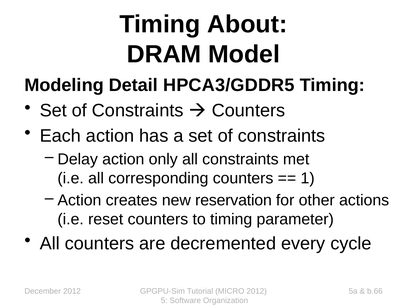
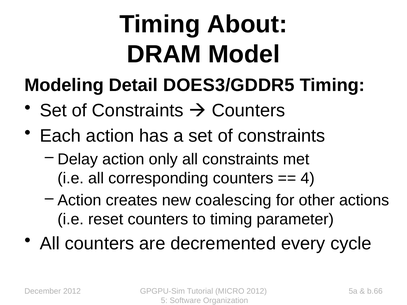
HPCA3/GDDR5: HPCA3/GDDR5 -> DOES3/GDDR5 (229, 85)
1: 1 -> 4 (308, 178)
reservation: reservation -> coalescing (233, 201)
